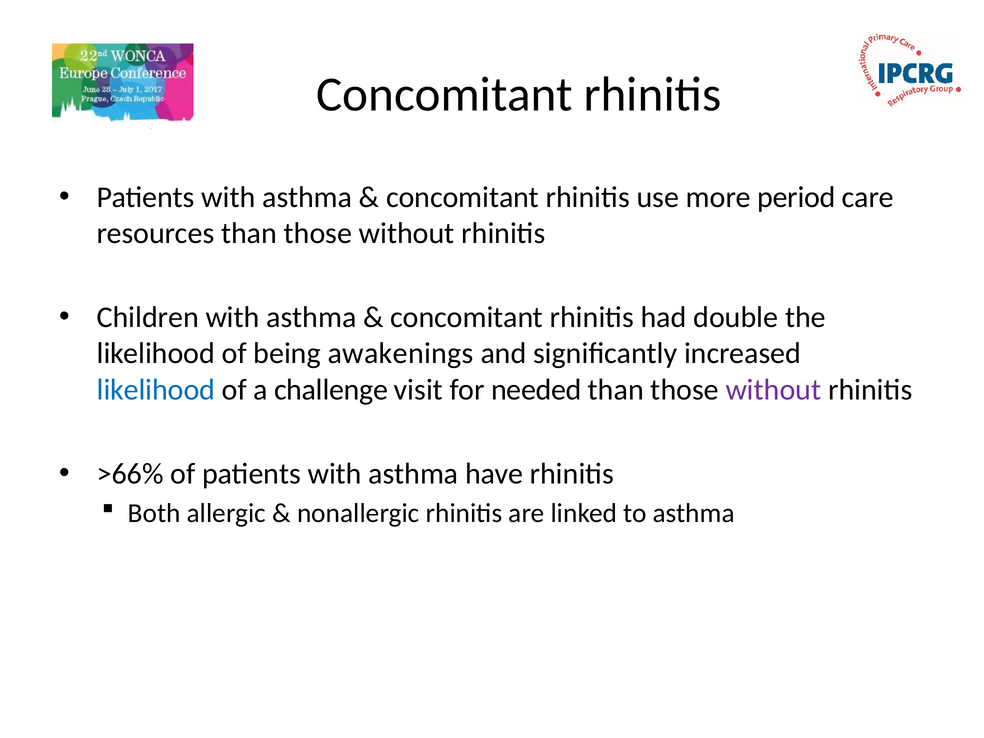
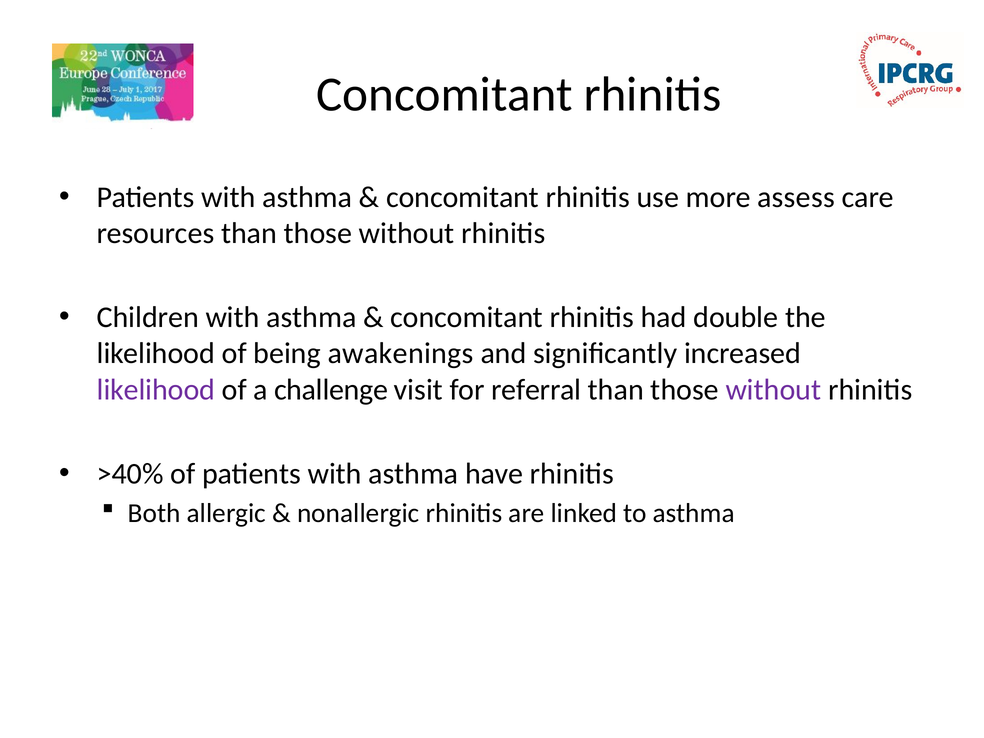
period: period -> assess (796, 197)
likelihood colour: blue -> purple (156, 390)
needed: needed -> referral (536, 390)
>66%: >66% -> >40% (130, 474)
